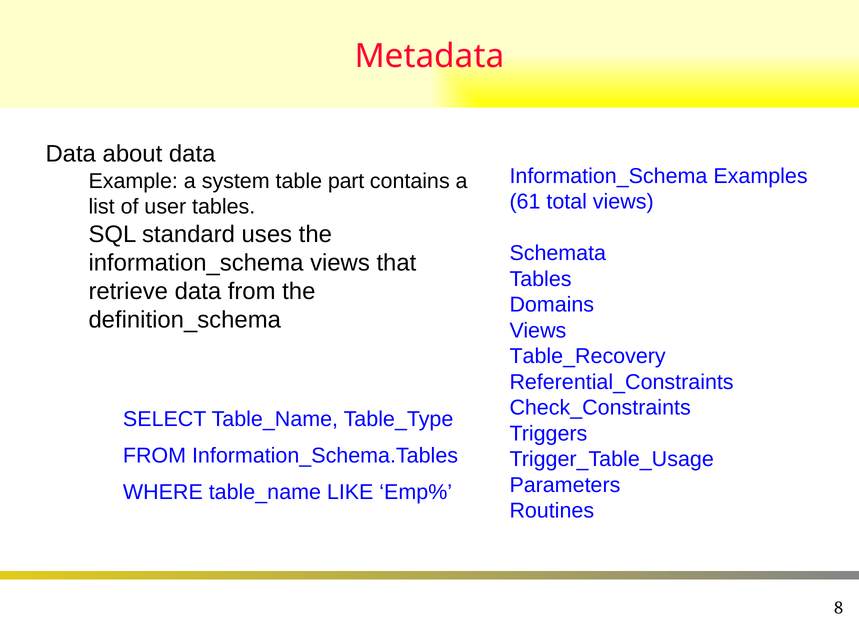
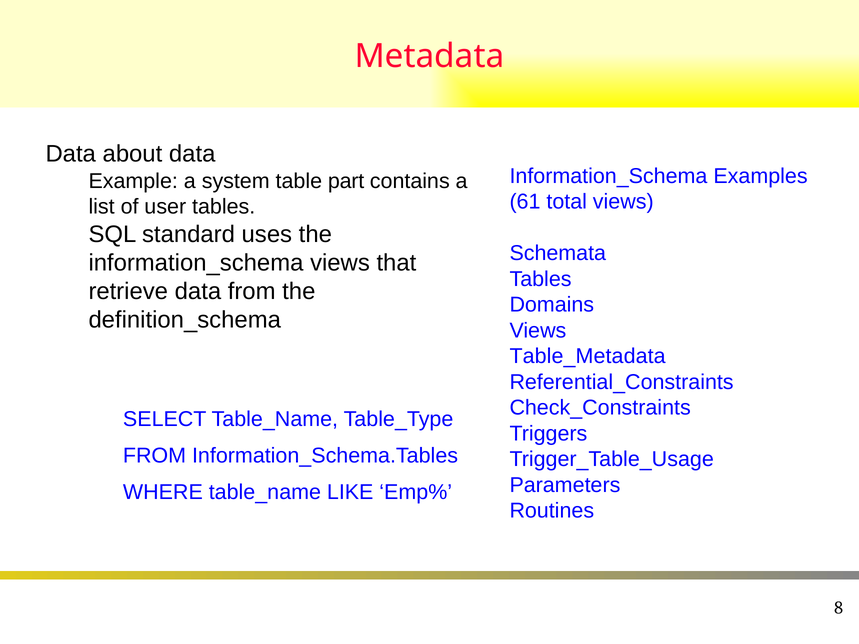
Table_Recovery: Table_Recovery -> Table_Metadata (588, 356)
